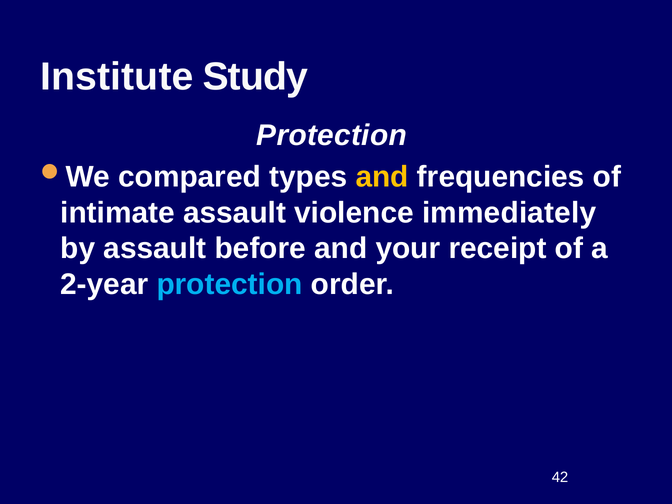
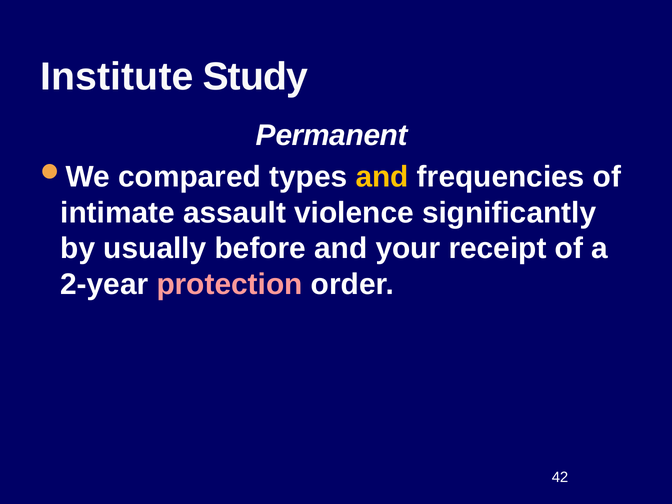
Protection: Protection -> Permanent (332, 135)
immediately: immediately -> significantly (509, 213)
by assault: assault -> usually (155, 249)
protection colour: light blue -> pink (230, 284)
